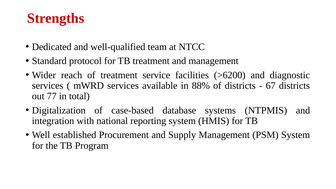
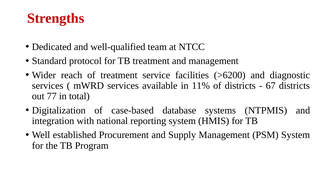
88%: 88% -> 11% (201, 86)
